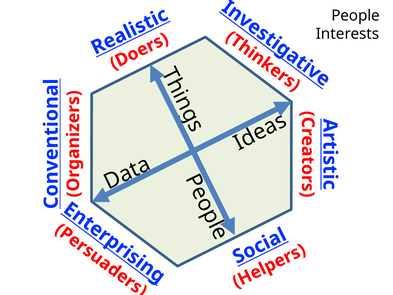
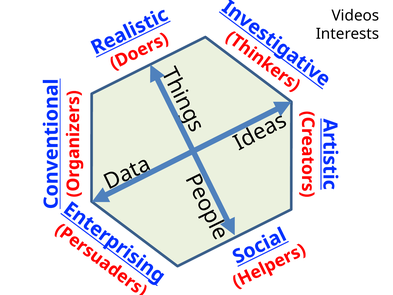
People: People -> Videos (355, 15)
